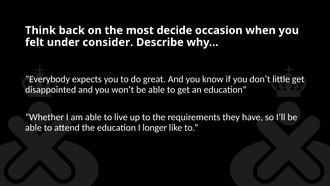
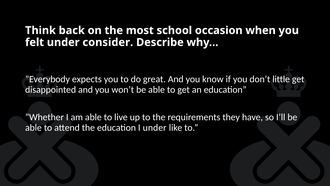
decide: decide -> school (174, 30)
I longer: longer -> under (155, 127)
